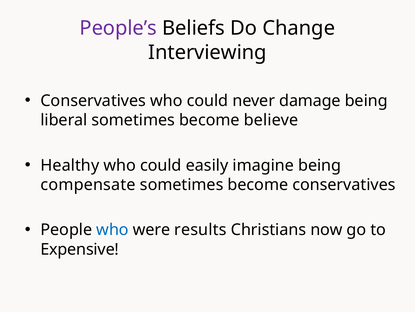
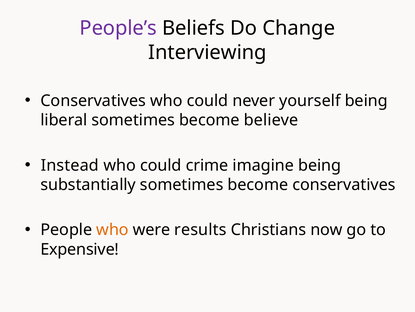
damage: damage -> yourself (310, 100)
Healthy: Healthy -> Instead (70, 165)
easily: easily -> crime (207, 165)
compensate: compensate -> substantially (88, 184)
who colour: blue -> orange (113, 229)
